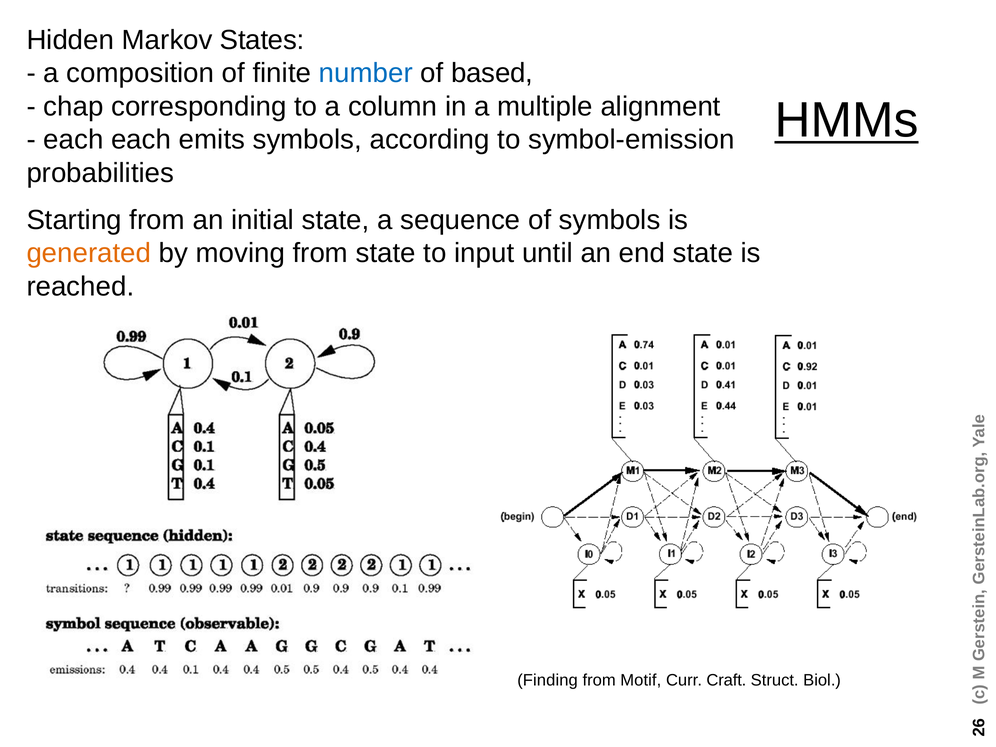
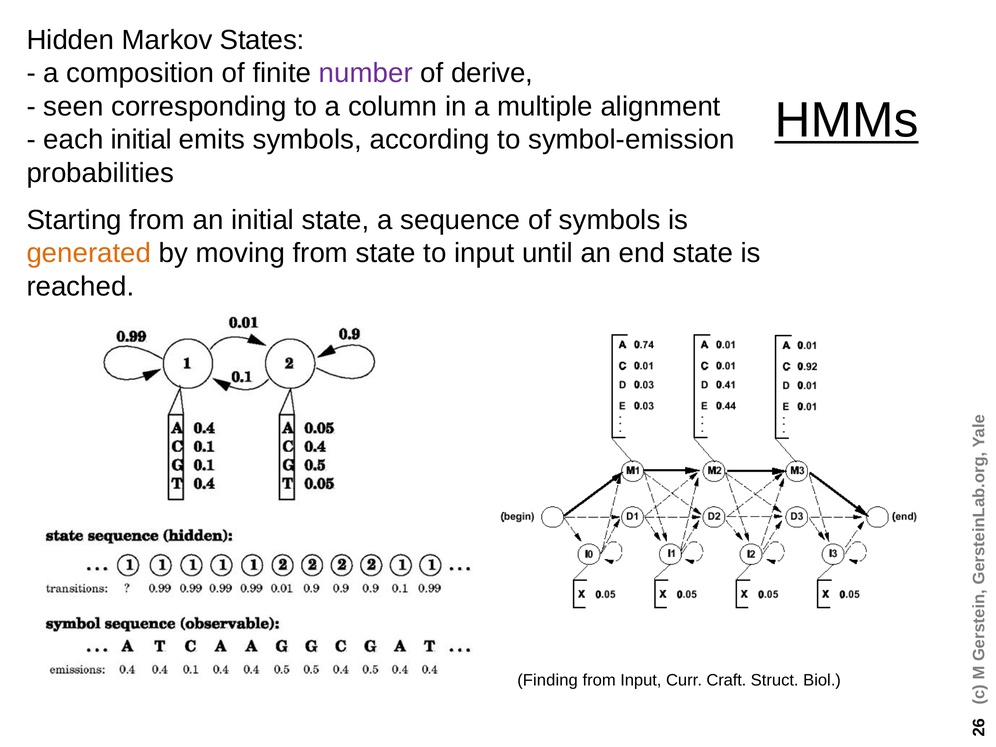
number colour: blue -> purple (366, 73)
based: based -> derive (492, 73)
chap: chap -> seen (73, 107)
each each: each -> initial (141, 140)
from Motif: Motif -> Input (641, 680)
